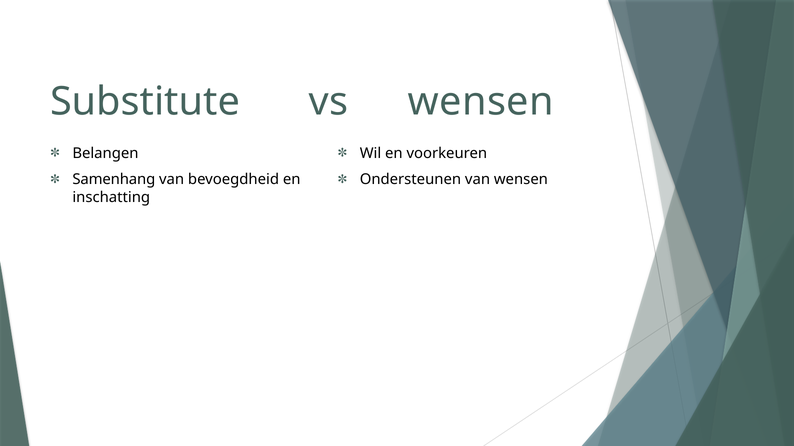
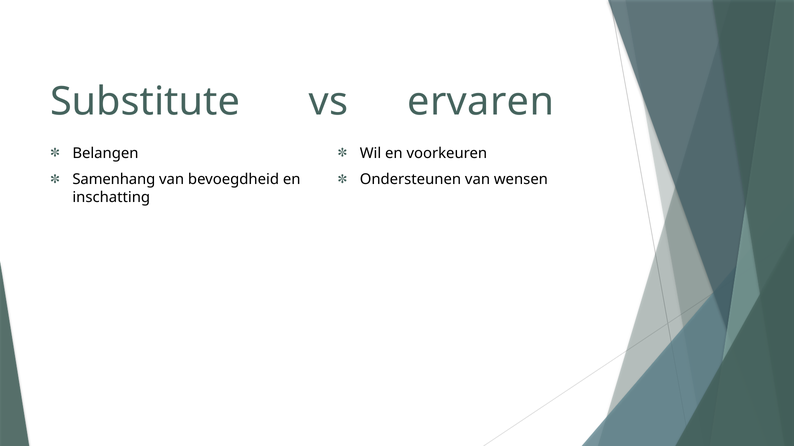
vs wensen: wensen -> ervaren (481, 102)
